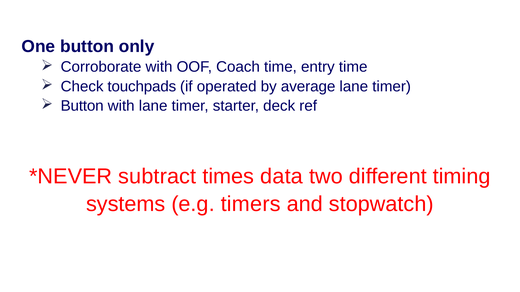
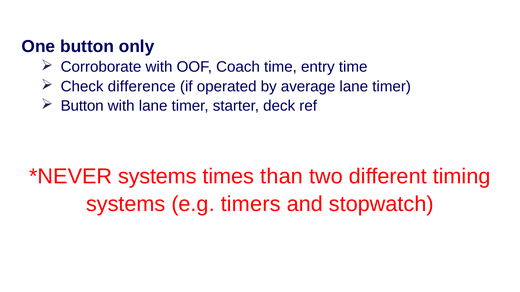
touchpads: touchpads -> difference (142, 87)
subtract: subtract -> systems (157, 177)
data: data -> than (282, 177)
